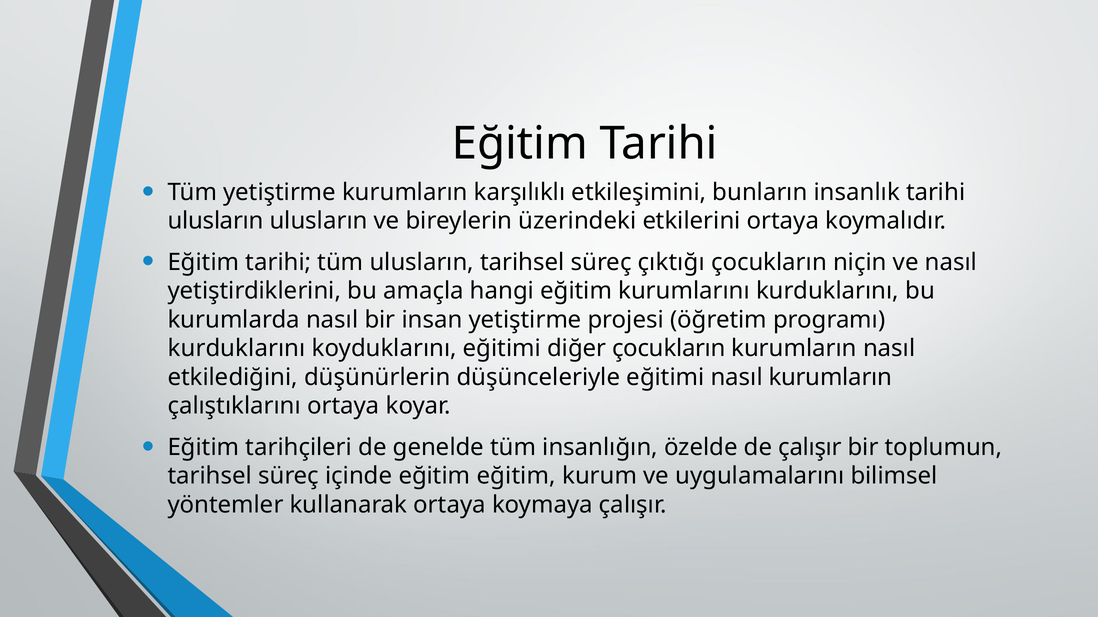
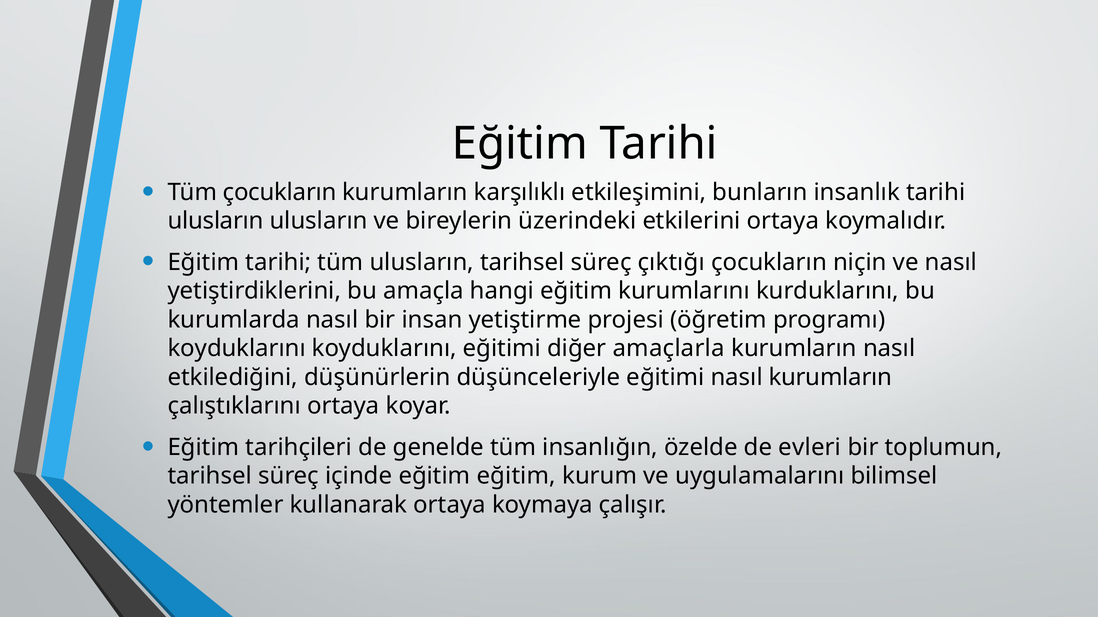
Tüm yetiştirme: yetiştirme -> çocukların (280, 192)
kurduklarını: kurduklarını -> koyduklarını (237, 349)
diğer çocukların: çocukların -> amaçlarla (669, 349)
de çalışır: çalışır -> evleri (810, 448)
